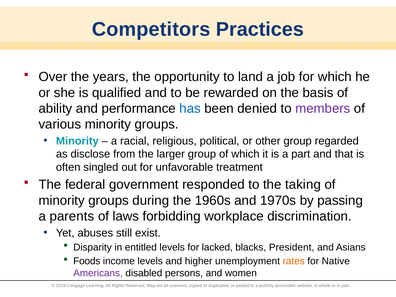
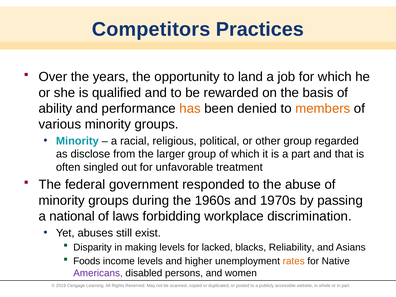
has colour: blue -> orange (190, 109)
members colour: purple -> orange (323, 109)
taking: taking -> abuse (303, 185)
parents: parents -> national (72, 216)
entitled: entitled -> making (141, 247)
President: President -> Reliability (292, 247)
